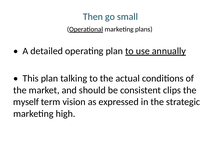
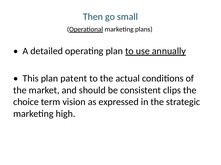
talking: talking -> patent (74, 79)
myself: myself -> choice (26, 102)
